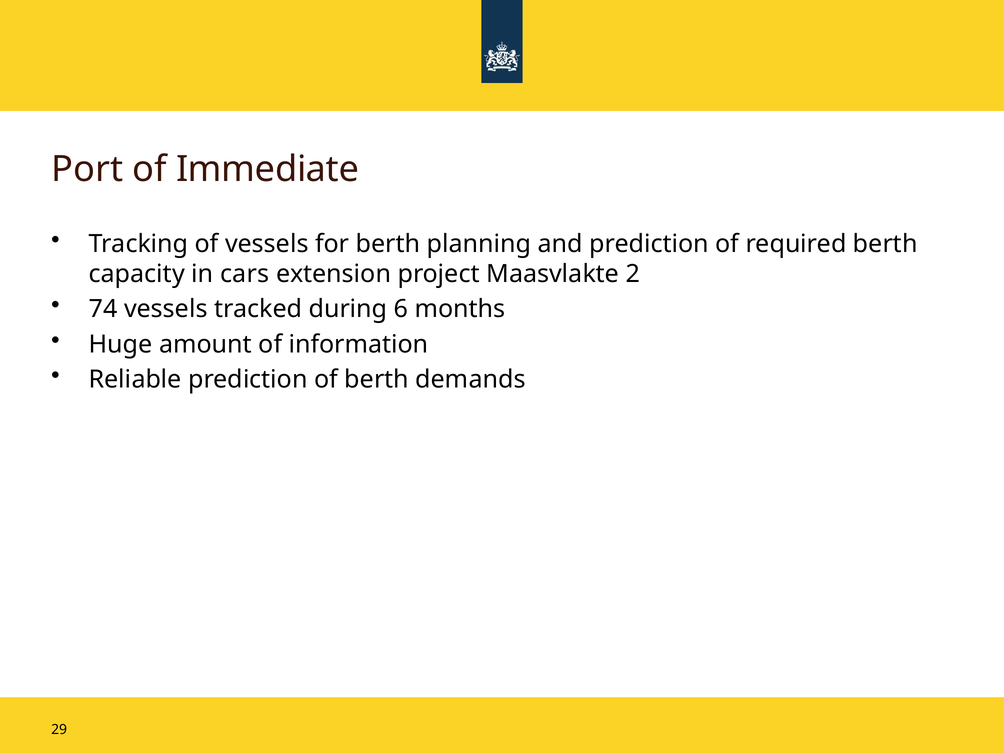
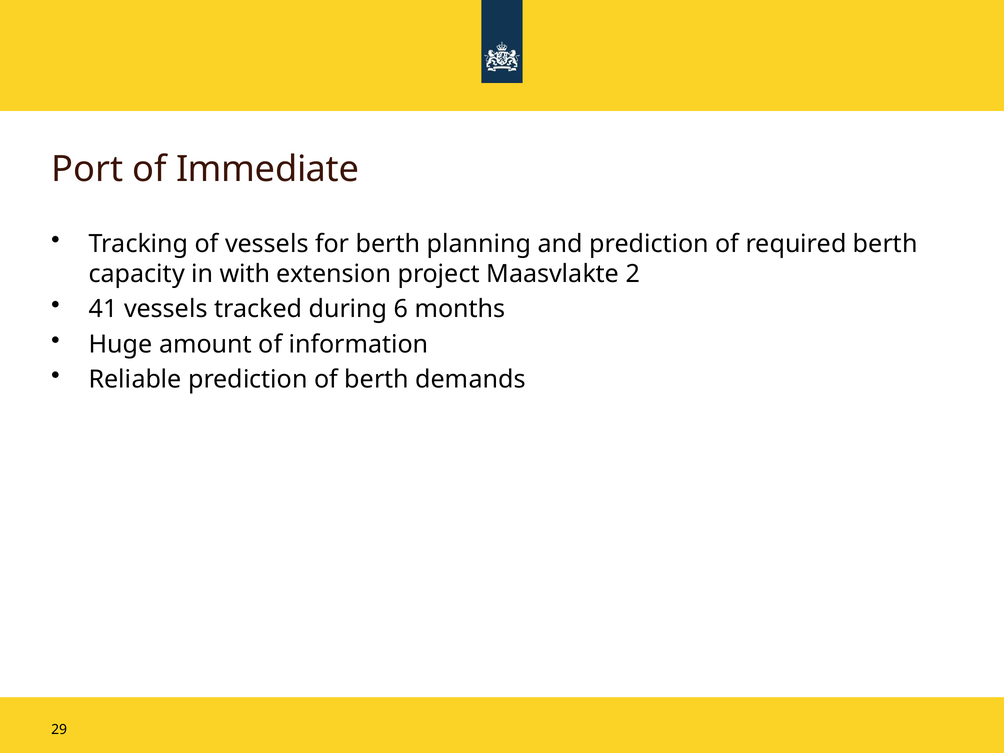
cars: cars -> with (245, 274)
74: 74 -> 41 (103, 309)
